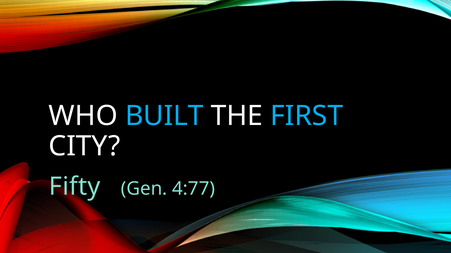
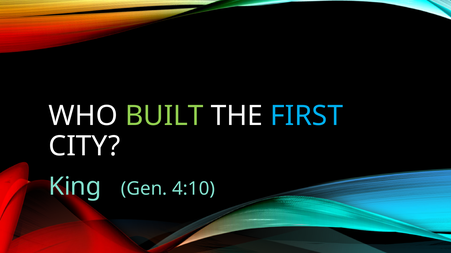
BUILT colour: light blue -> light green (164, 116)
Fifty: Fifty -> King (75, 187)
4:77: 4:77 -> 4:10 (194, 189)
